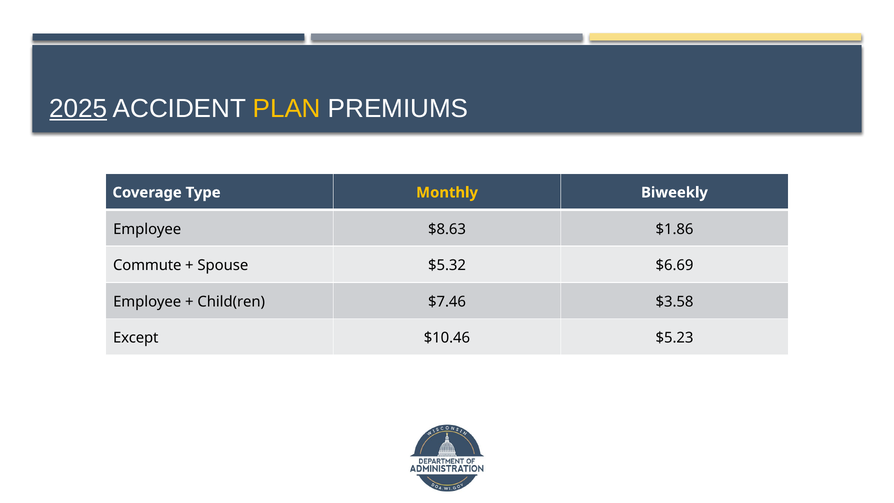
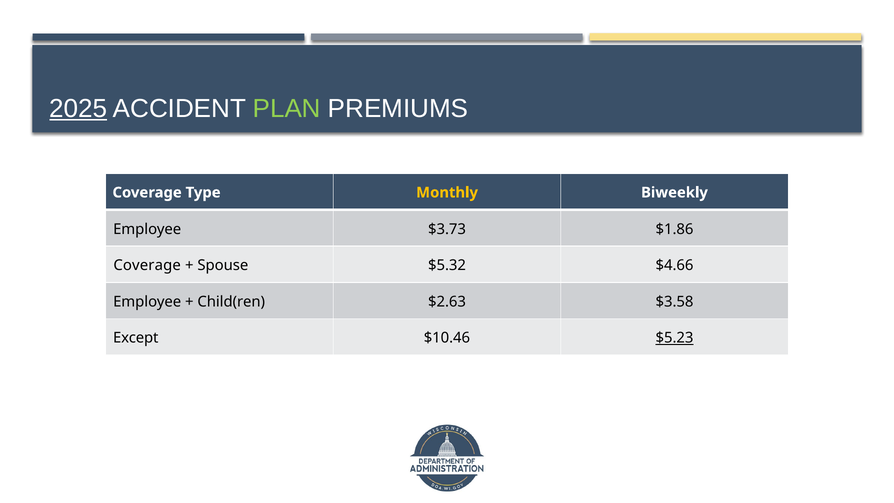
PLAN colour: yellow -> light green (287, 109)
$8.63: $8.63 -> $3.73 (447, 229)
Commute: Commute -> Coverage (147, 265)
$6.69: $6.69 -> $4.66 (675, 265)
$7.46: $7.46 -> $2.63 (447, 302)
$5.23 underline: none -> present (675, 338)
